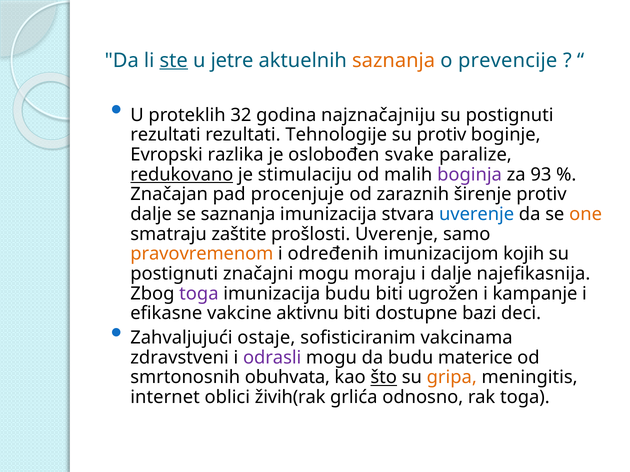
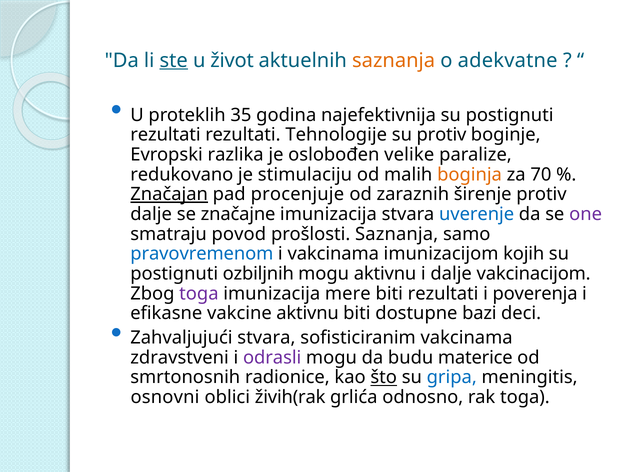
jetre: jetre -> život (232, 60)
prevencije: prevencije -> adekvatne (508, 60)
32: 32 -> 35 (241, 115)
najznačajniju: najznačajniju -> najefektivnija (378, 115)
svake: svake -> velike (409, 155)
redukovano underline: present -> none (182, 175)
boginja colour: purple -> orange (470, 175)
93: 93 -> 70 (541, 175)
Značajan underline: none -> present (169, 195)
se saznanja: saznanja -> značajne (238, 214)
one colour: orange -> purple (586, 214)
zaštite: zaštite -> povod (239, 234)
prošlosti Uverenje: Uverenje -> Saznanja (397, 234)
pravovremenom colour: orange -> blue (202, 254)
i određenih: određenih -> vakcinama (333, 254)
značajni: značajni -> ozbiljnih (258, 274)
mogu moraju: moraju -> aktivnu (385, 274)
najefikasnija: najefikasnija -> vakcinacijom (534, 274)
imunizacija budu: budu -> mere (348, 294)
biti ugrožen: ugrožen -> rezultati (443, 294)
kampanje: kampanje -> poverenja (535, 294)
Zahvaljujući ostaje: ostaje -> stvara (266, 338)
obuhvata: obuhvata -> radionice (287, 378)
gripa colour: orange -> blue (452, 378)
internet: internet -> osnovni (165, 398)
